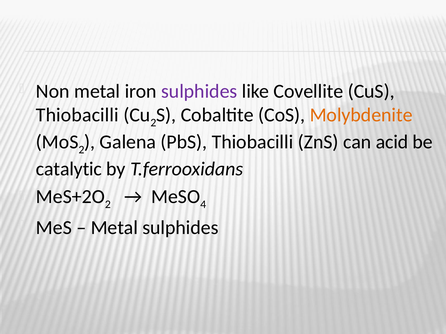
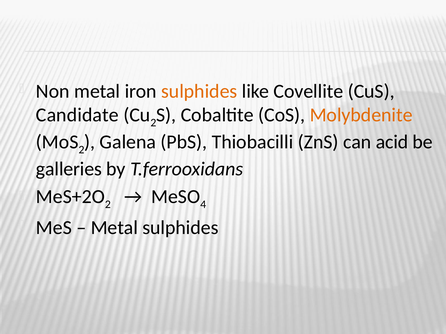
sulphides colour: purple -> orange (199, 91)
Thiobacilli: Thiobacilli -> Candidate (77, 115)
catalytic: catalytic -> galleries (69, 169)
